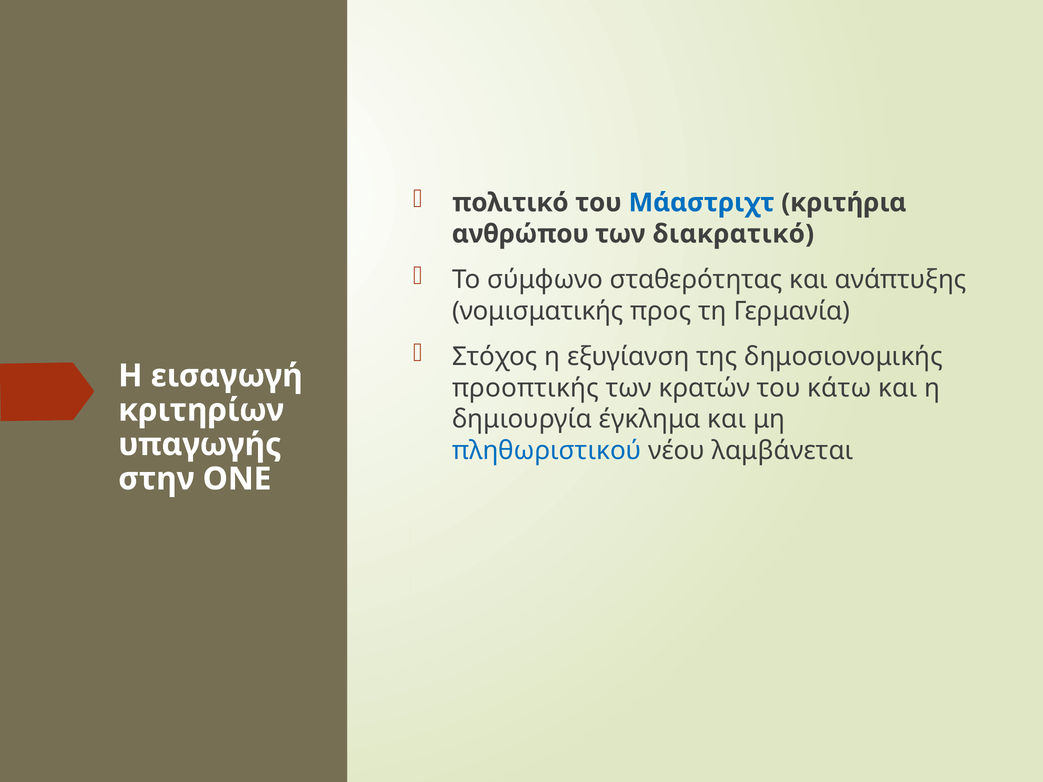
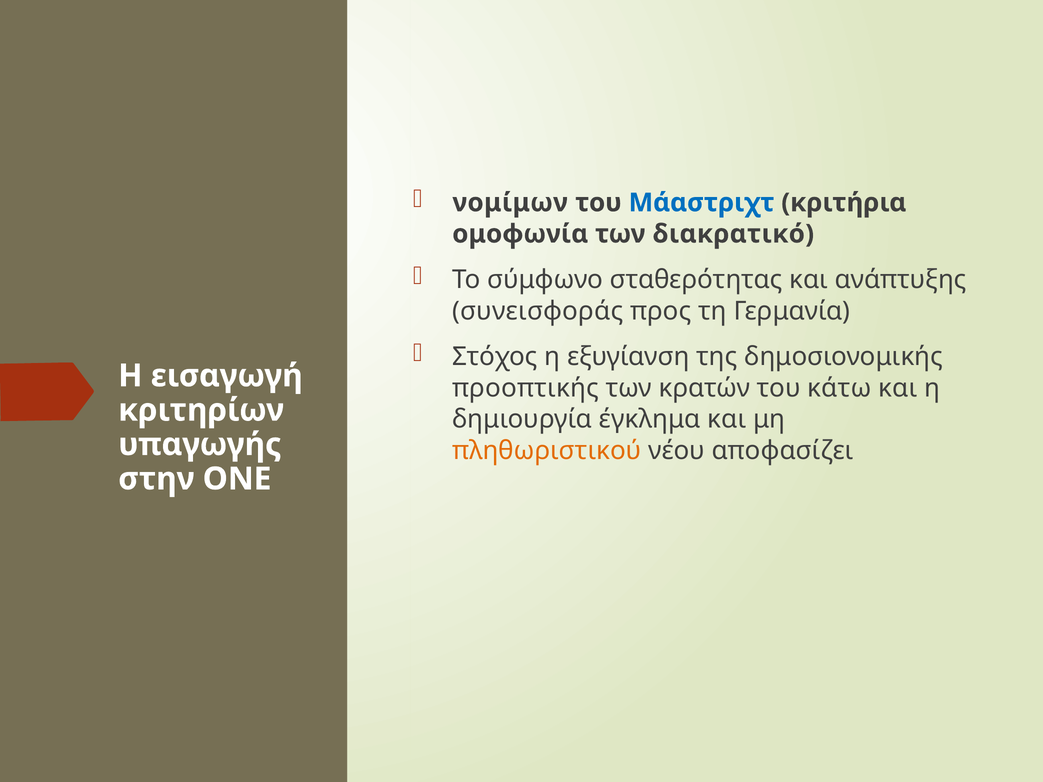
πολιτικό: πολιτικό -> νομίμων (510, 203)
ανθρώπου: ανθρώπου -> ομοφωνία (520, 234)
νομισματικής: νομισματικής -> συνεισφοράς (538, 311)
πληθωριστικού colour: blue -> orange (547, 451)
λαμβάνεται: λαμβάνεται -> αποφασίζει (783, 451)
